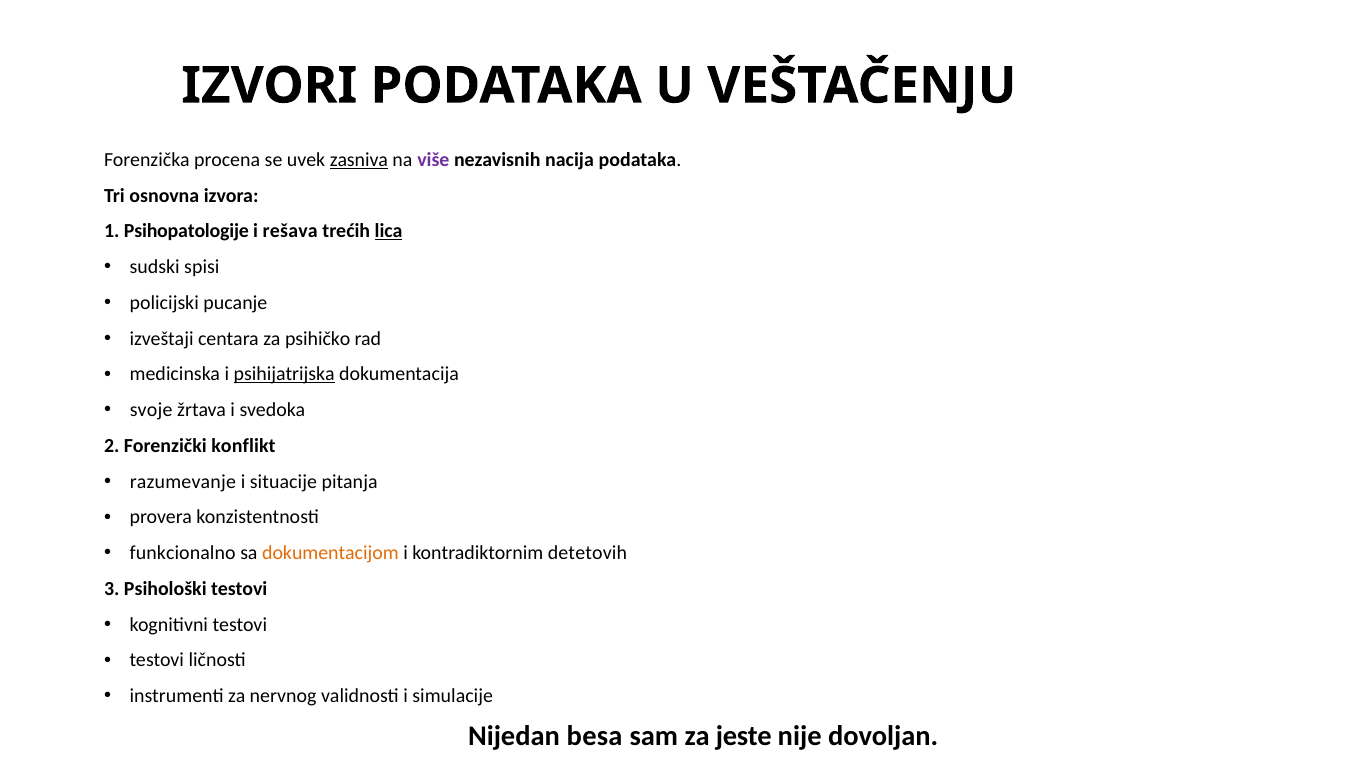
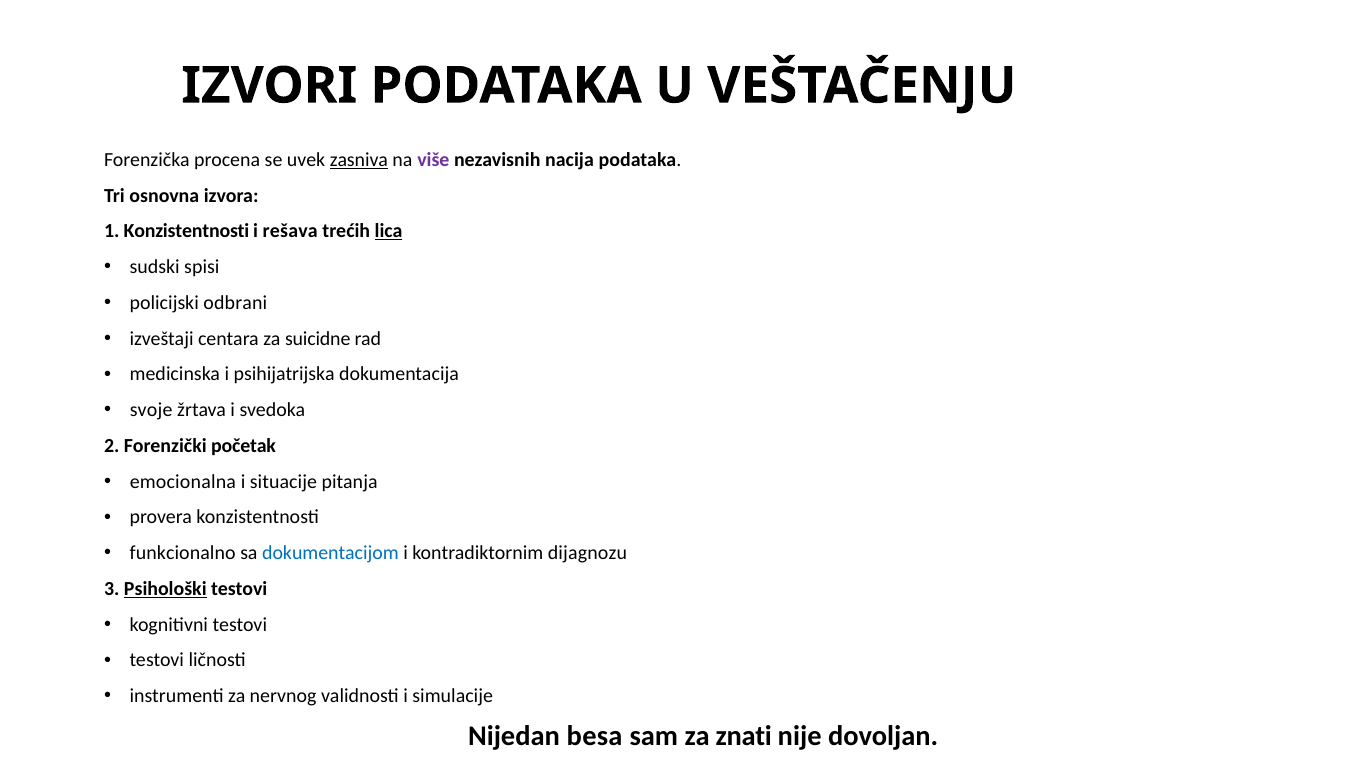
1 Psihopatologije: Psihopatologije -> Konzistentnosti (186, 231)
pucanje: pucanje -> odbrani (235, 303)
psihičko: psihičko -> suicidne (318, 338)
psihijatrijska underline: present -> none (284, 374)
konflikt: konflikt -> početak (244, 446)
razumevanje: razumevanje -> emocionalna (183, 481)
dokumentacijom colour: orange -> blue (330, 553)
detetovih: detetovih -> dijagnozu (587, 553)
Psihološki underline: none -> present (165, 589)
jeste: jeste -> znati (744, 736)
